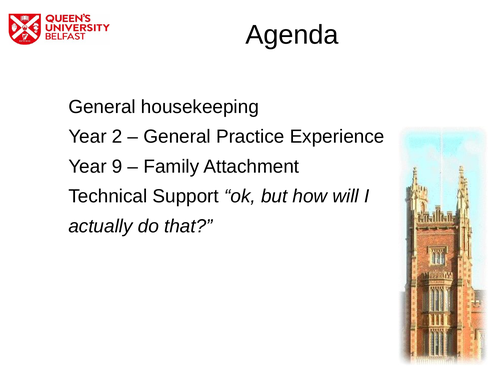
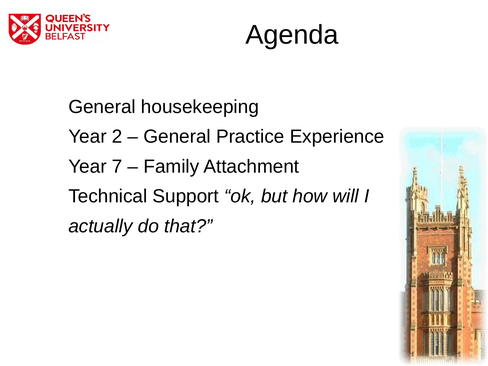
9: 9 -> 7 (117, 166)
